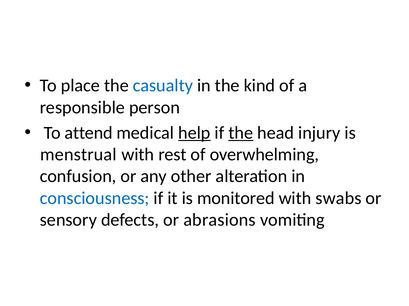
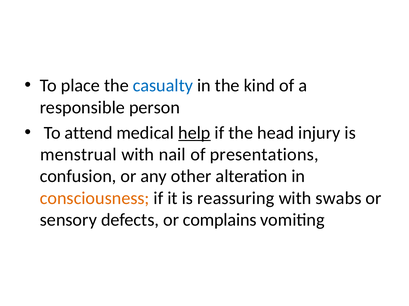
the underline: present -> none (241, 133)
rest: rest -> nail (172, 155)
overwhelming: overwhelming -> presentations (264, 155)
consciousness colour: blue -> orange (95, 199)
monitored: monitored -> reassuring (236, 199)
abrasions: abrasions -> complains (220, 220)
